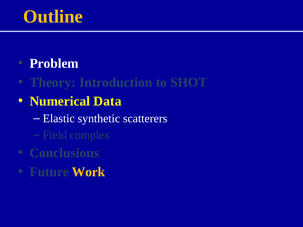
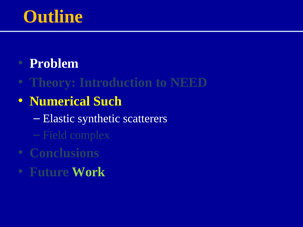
SHOT: SHOT -> NEED (189, 82)
Data: Data -> Such (108, 101)
Work colour: yellow -> light green (89, 172)
